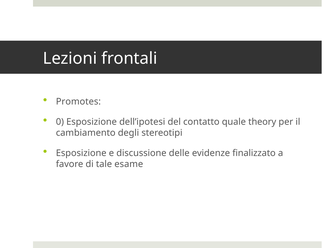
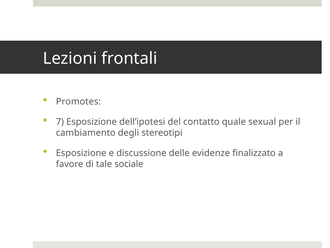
0: 0 -> 7 (60, 122)
theory: theory -> sexual (262, 122)
esame: esame -> sociale (129, 164)
